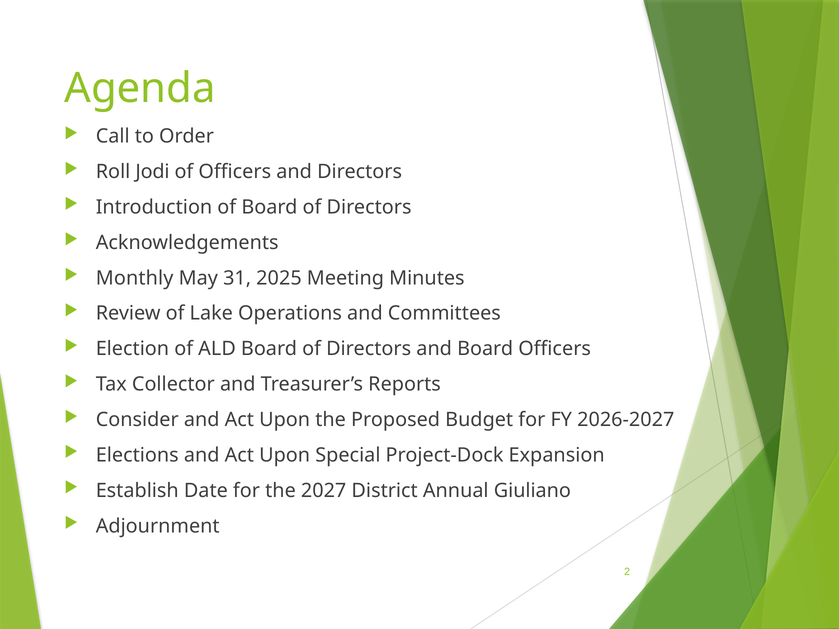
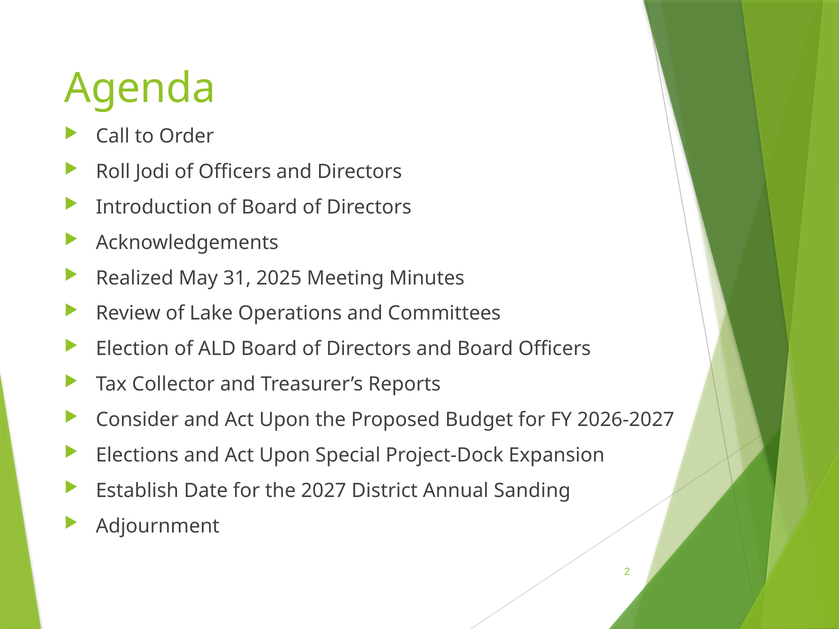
Monthly: Monthly -> Realized (135, 278)
Giuliano: Giuliano -> Sanding (532, 491)
